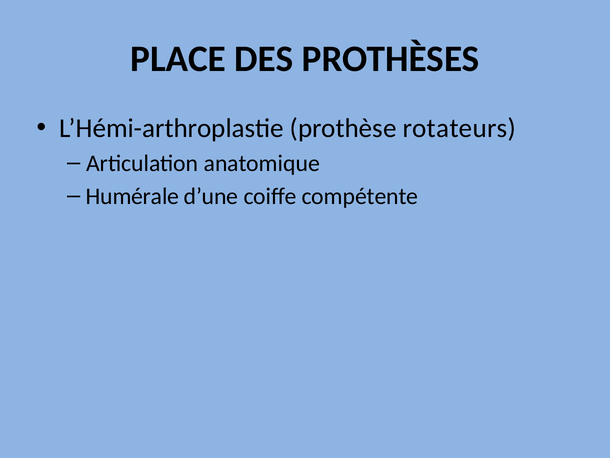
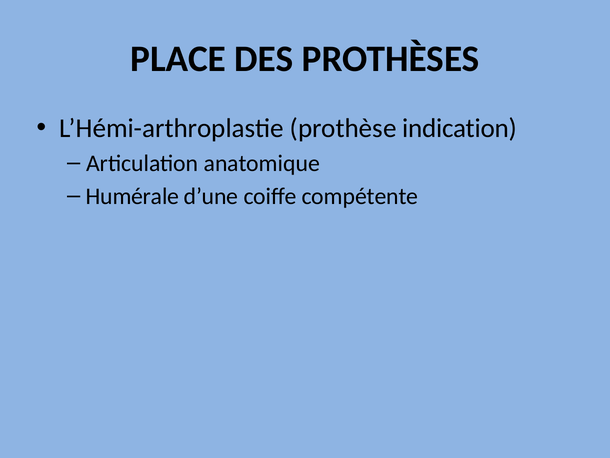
rotateurs: rotateurs -> indication (460, 128)
